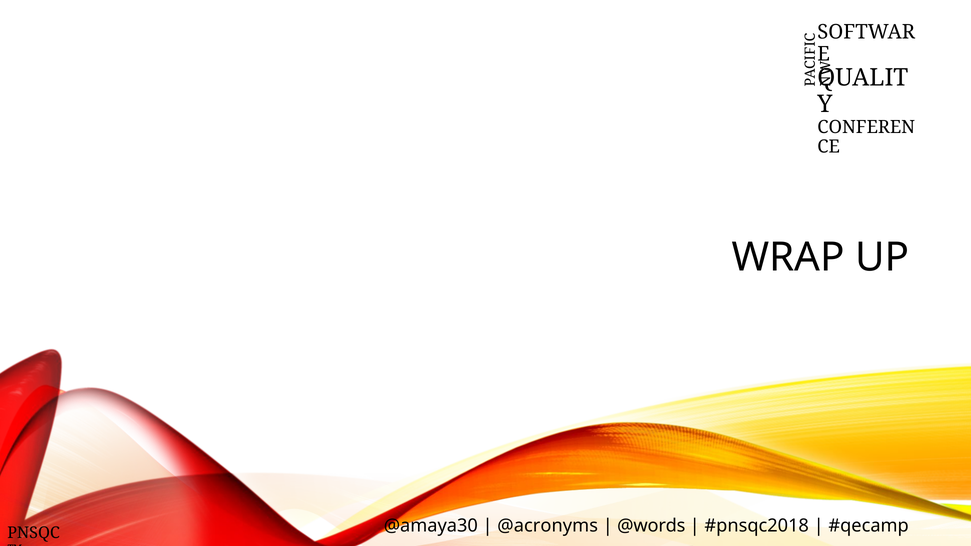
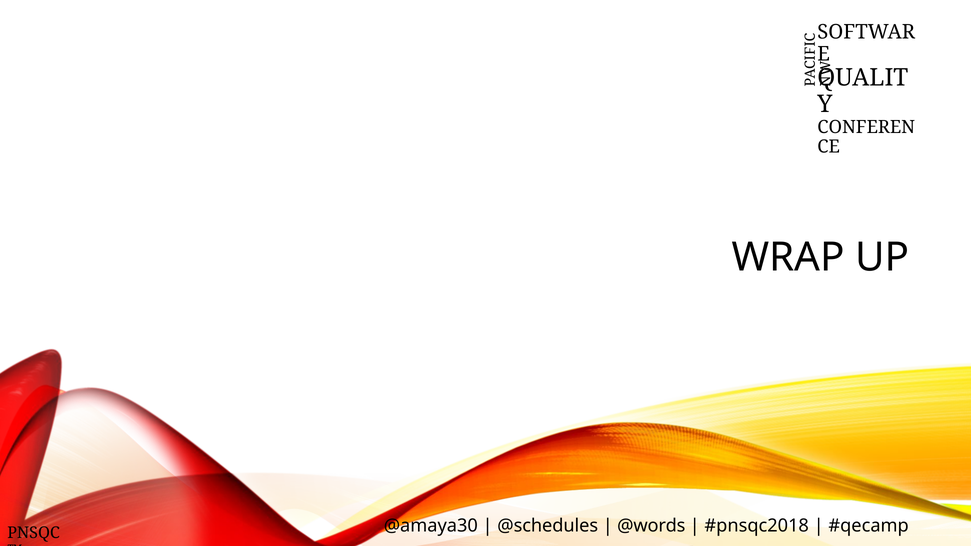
@acronyms: @acronyms -> @schedules (548, 526)
